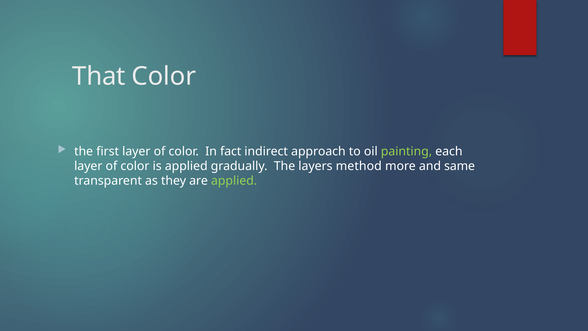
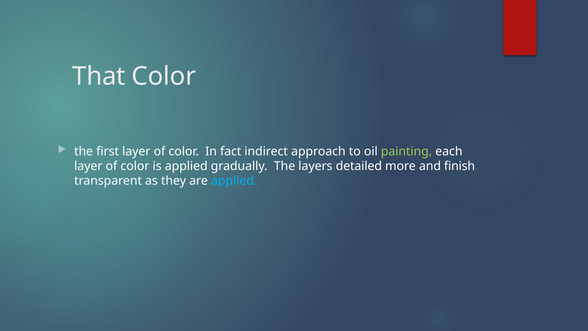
method: method -> detailed (359, 166)
same: same -> finish (460, 166)
applied colour: light green -> light blue (234, 181)
